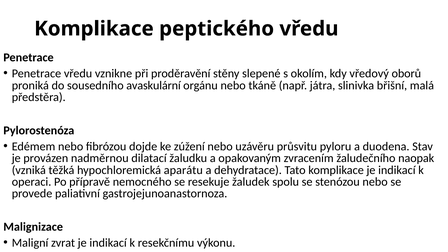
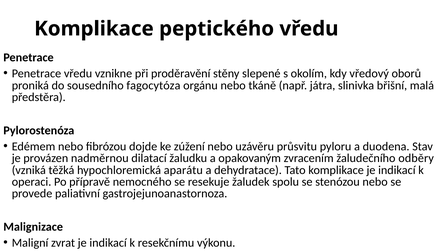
avaskulární: avaskulární -> fagocytóza (153, 85)
naopak: naopak -> odběry (416, 158)
